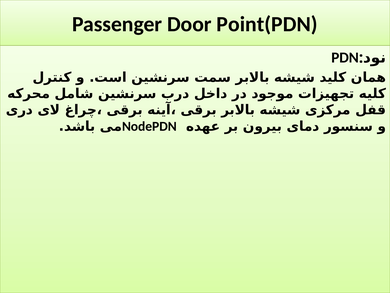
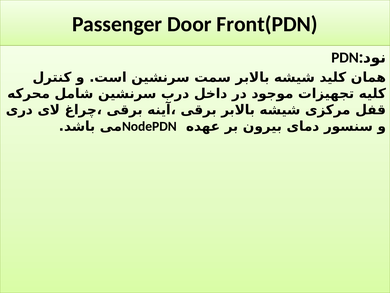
Point(PDN: Point(PDN -> Front(PDN (267, 24)
